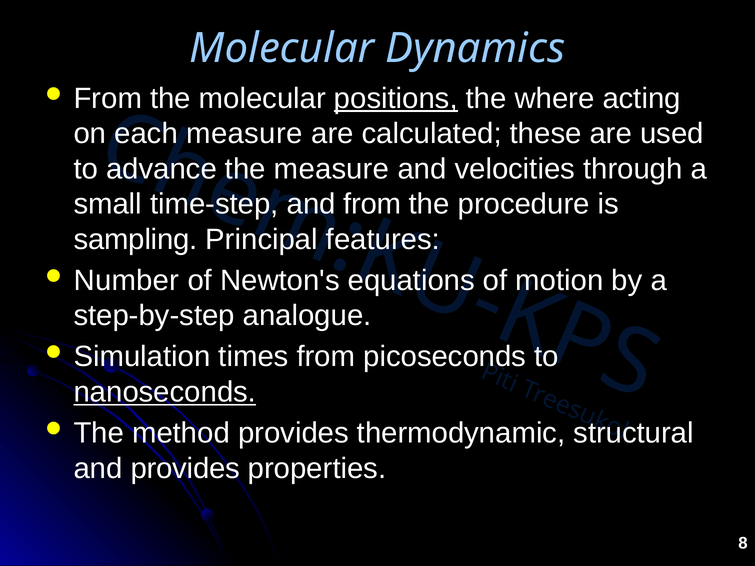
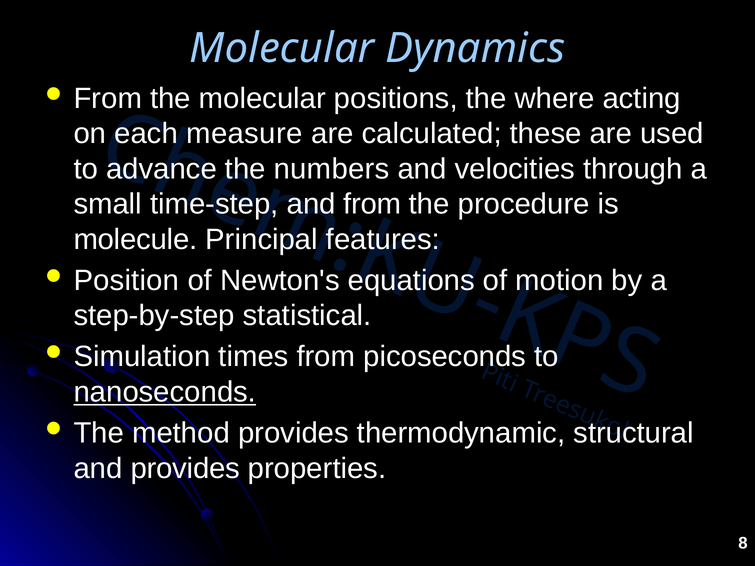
positions underline: present -> none (396, 98)
measure: measure -> numbers (332, 169)
sampling: sampling -> molecule (136, 239)
Number: Number -> Position (126, 281)
analogue: analogue -> statistical (307, 316)
